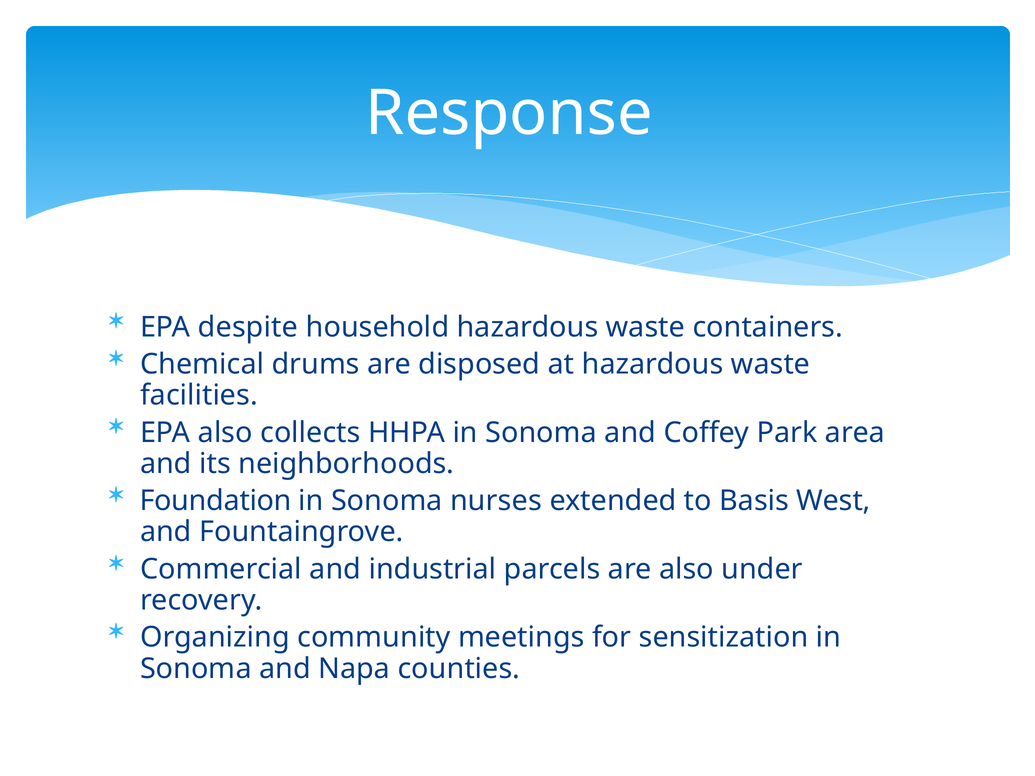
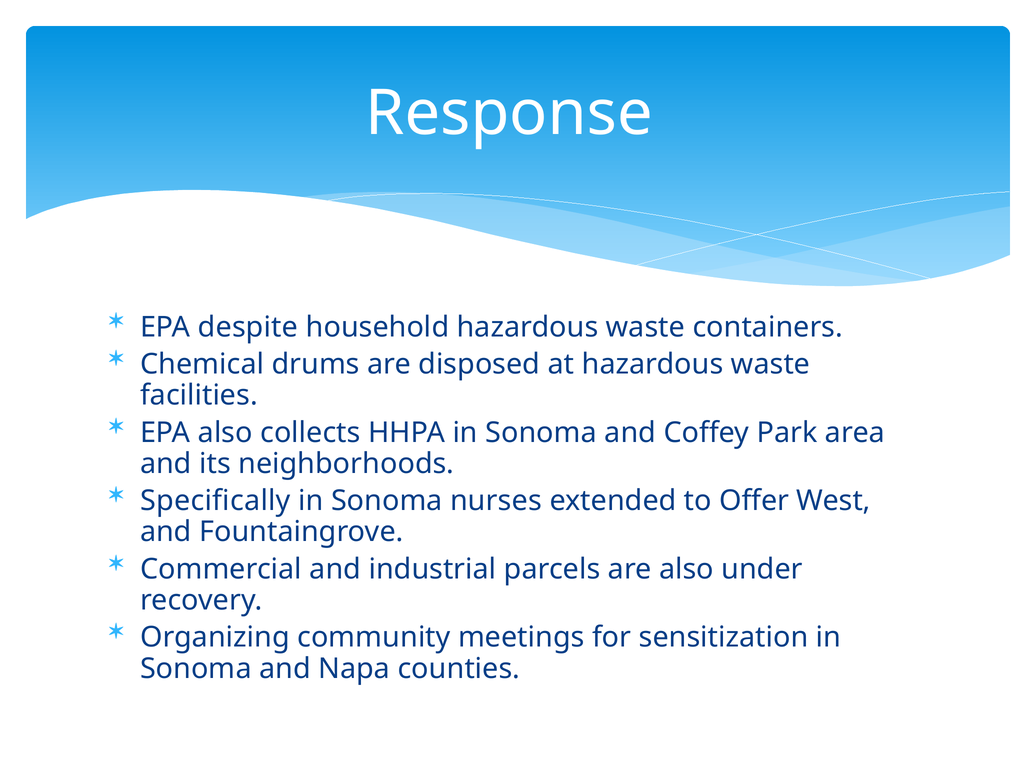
Foundation: Foundation -> Specifically (215, 501)
Basis: Basis -> Offer (754, 501)
